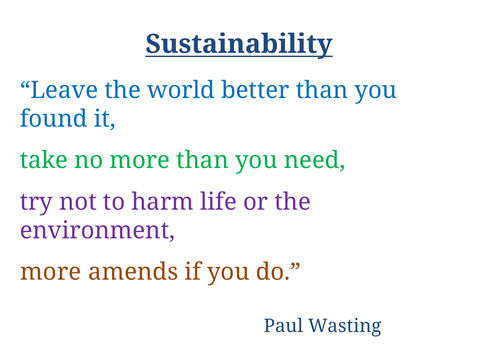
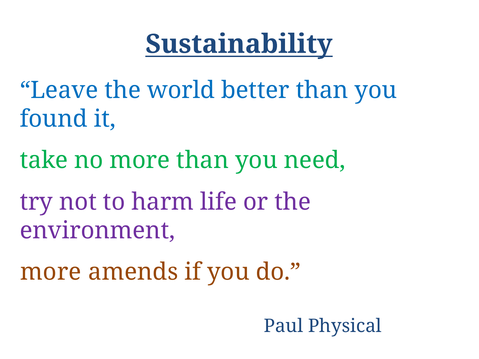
Wasting: Wasting -> Physical (345, 326)
